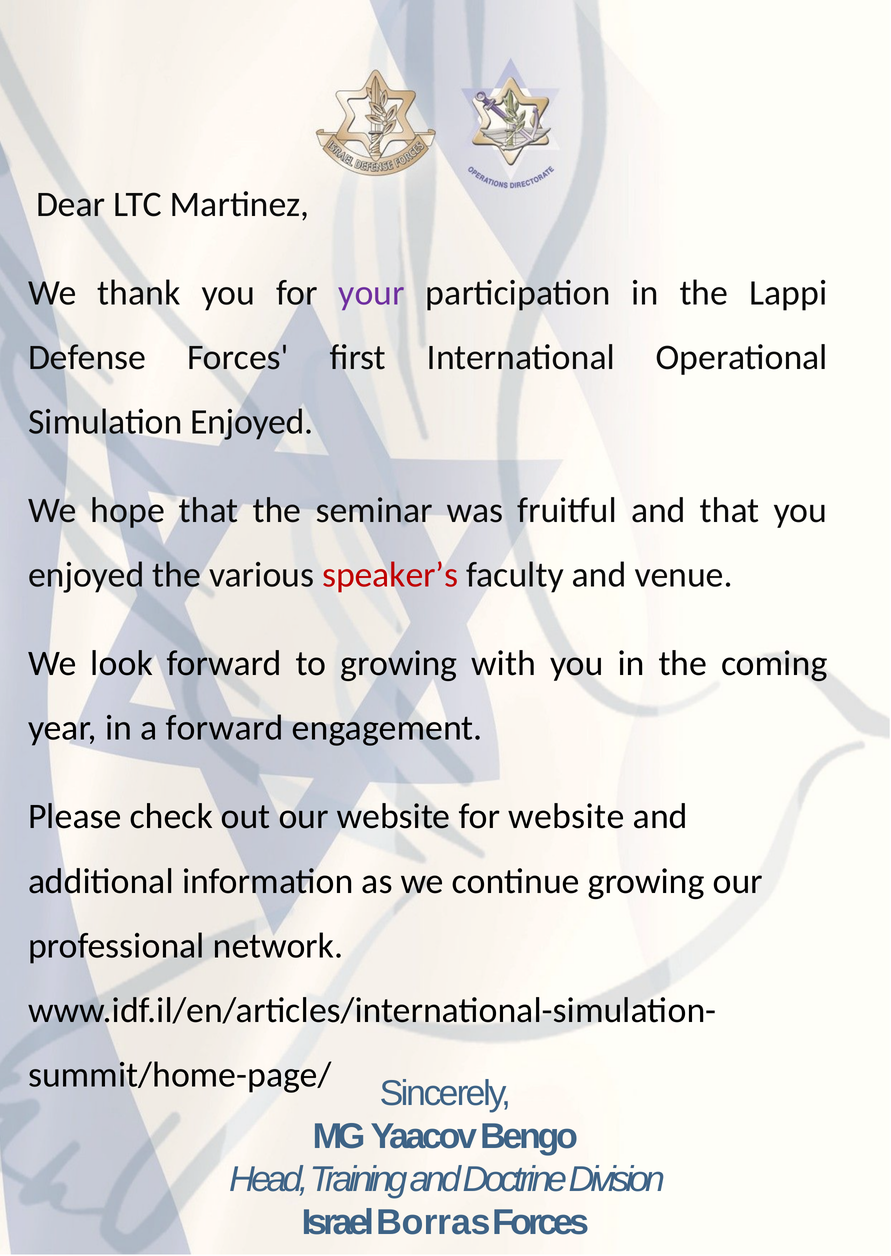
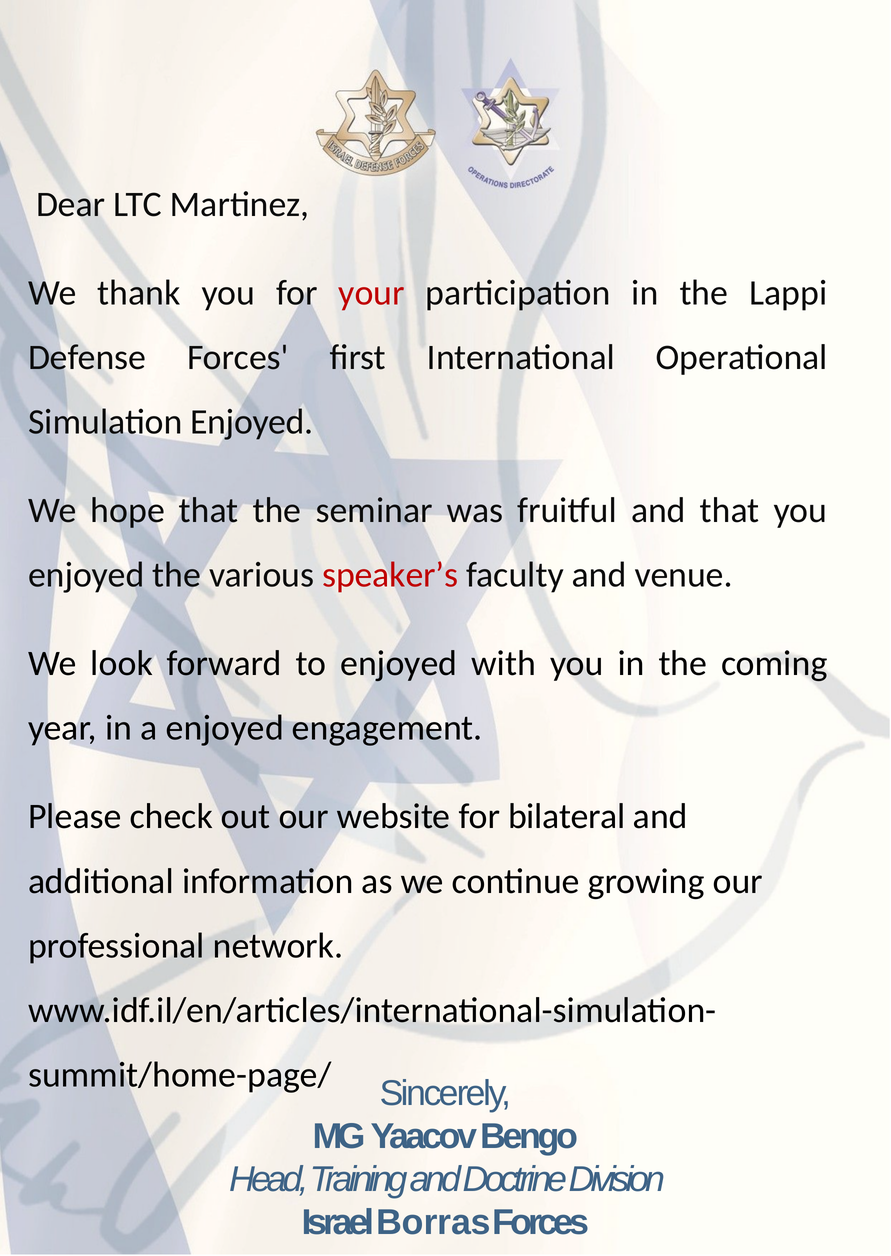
your colour: purple -> red (372, 293)
to growing: growing -> enjoyed (399, 663)
a forward: forward -> enjoyed (225, 728)
for website: website -> bilateral (567, 816)
